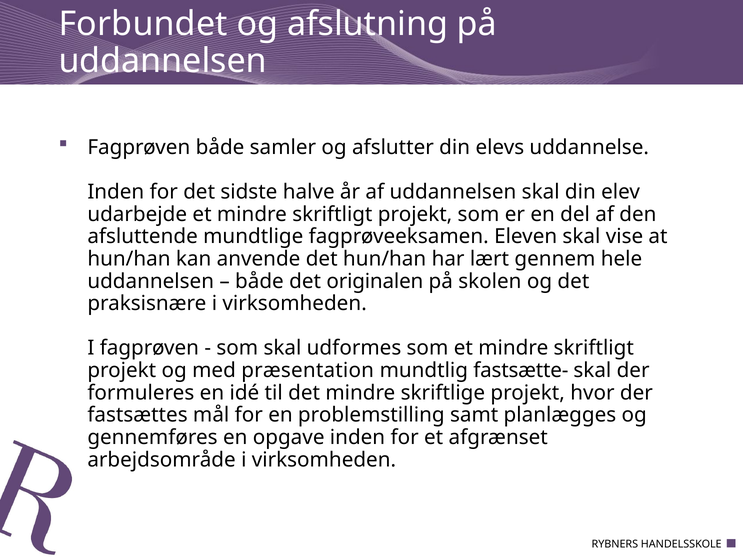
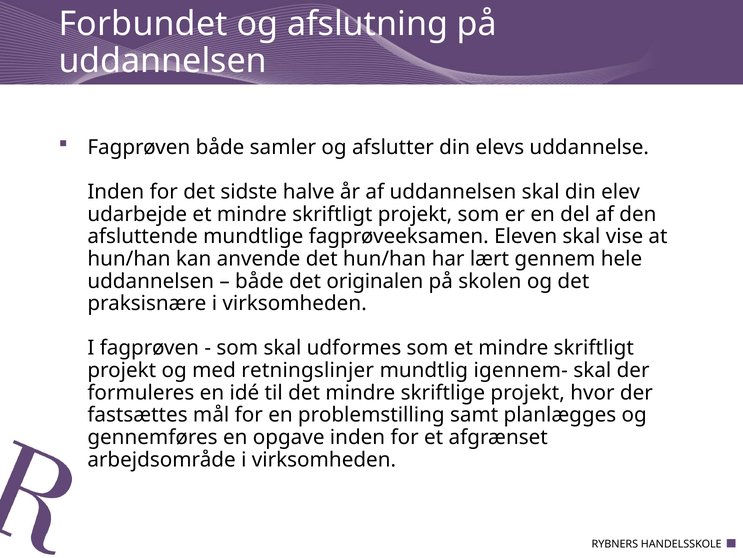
præsentation: præsentation -> retningslinjer (308, 370)
fastsætte-: fastsætte- -> igennem- (521, 370)
